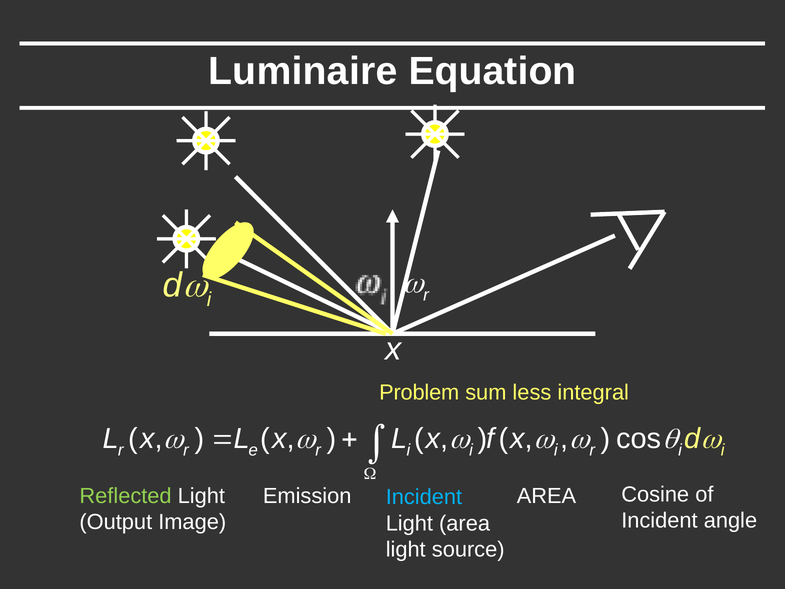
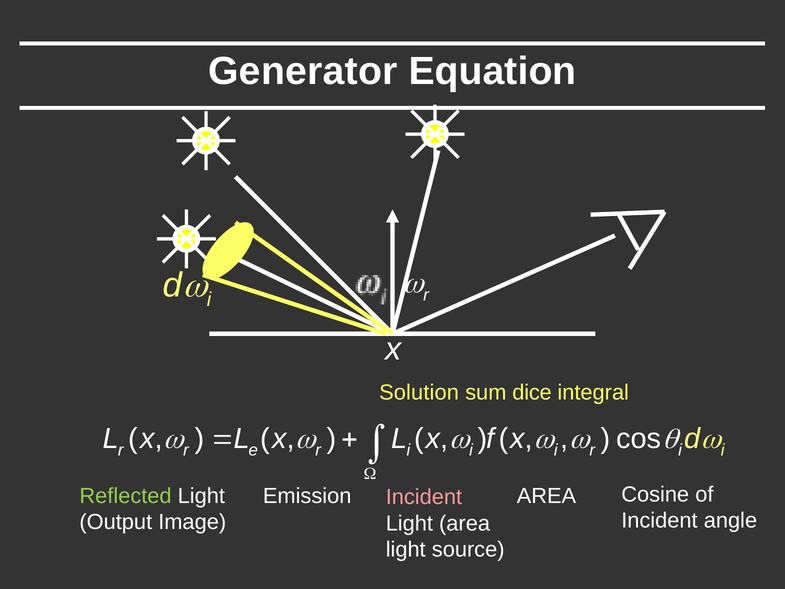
Luminaire: Luminaire -> Generator (303, 71)
Problem: Problem -> Solution (419, 392)
less: less -> dice (532, 392)
Incident colour: light blue -> pink (424, 497)
